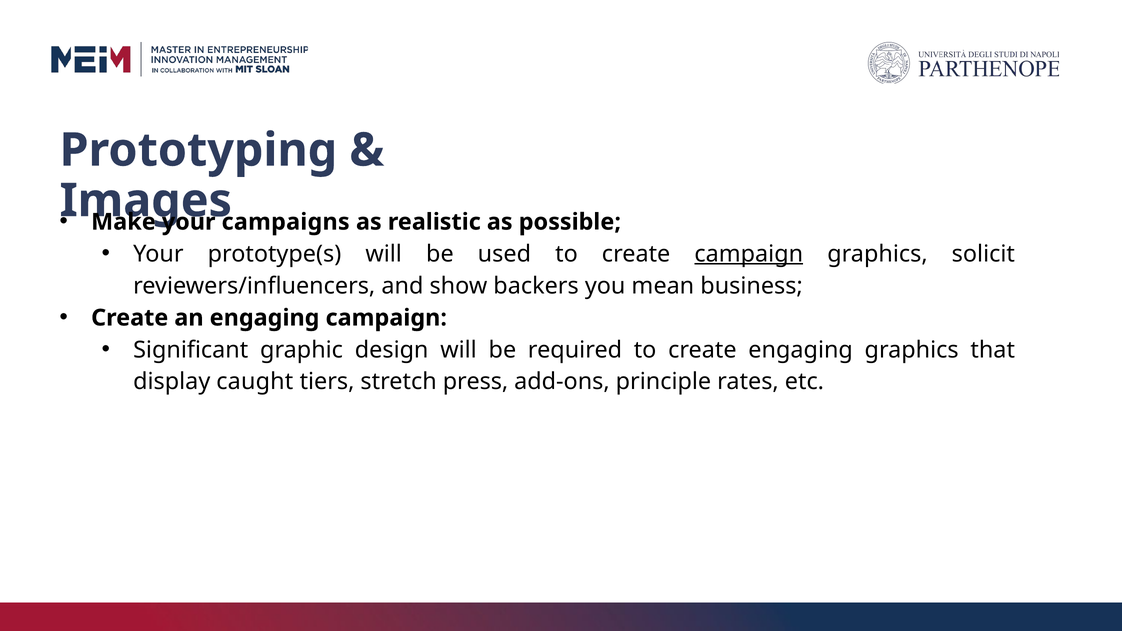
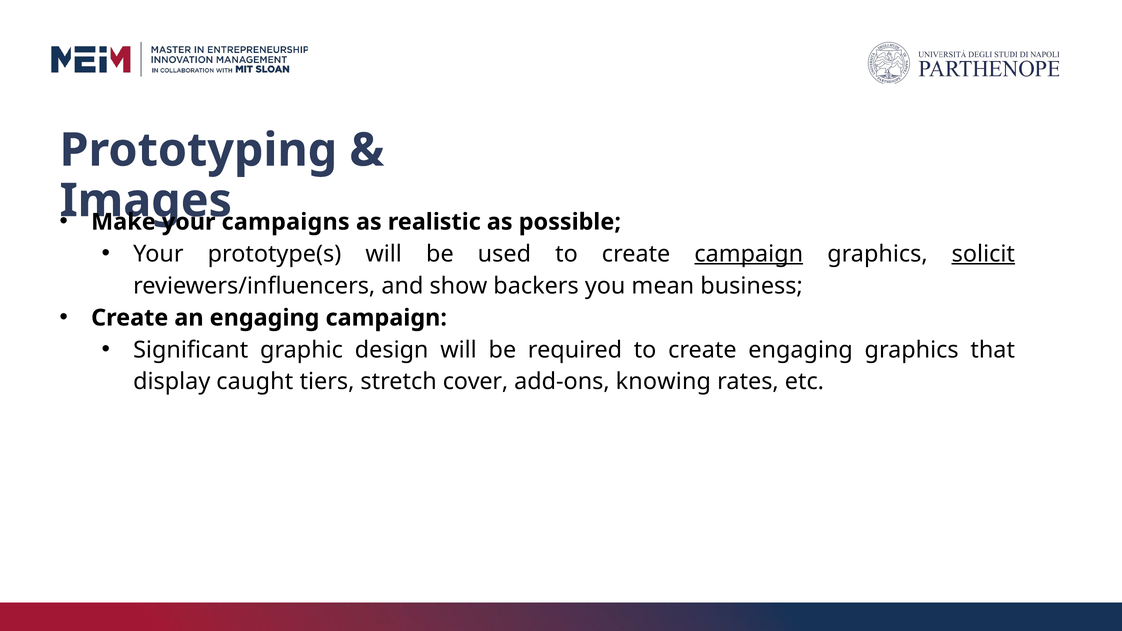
solicit underline: none -> present (983, 254)
press: press -> cover (476, 382)
principle: principle -> knowing (663, 382)
